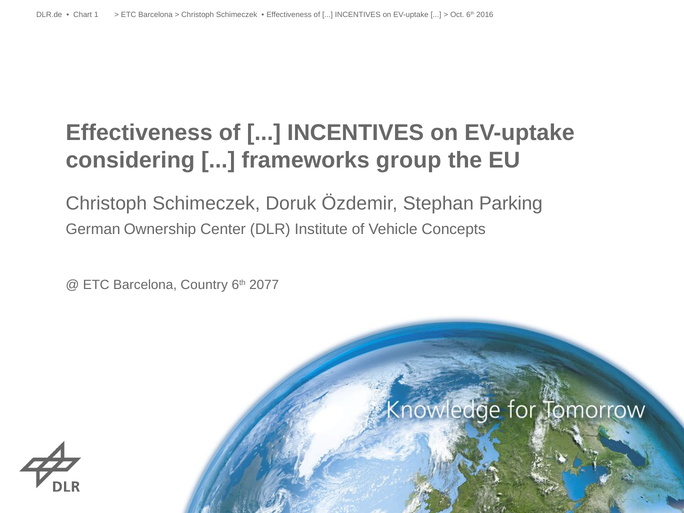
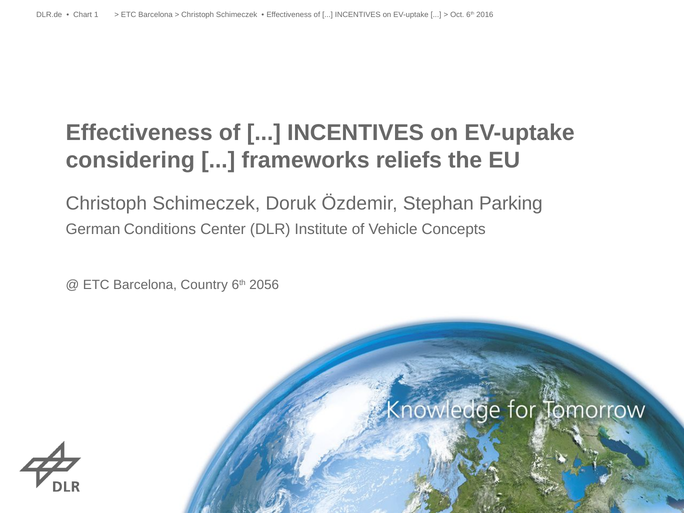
group: group -> reliefs (409, 160)
Ownership: Ownership -> Conditions (160, 229)
2077: 2077 -> 2056 (264, 285)
